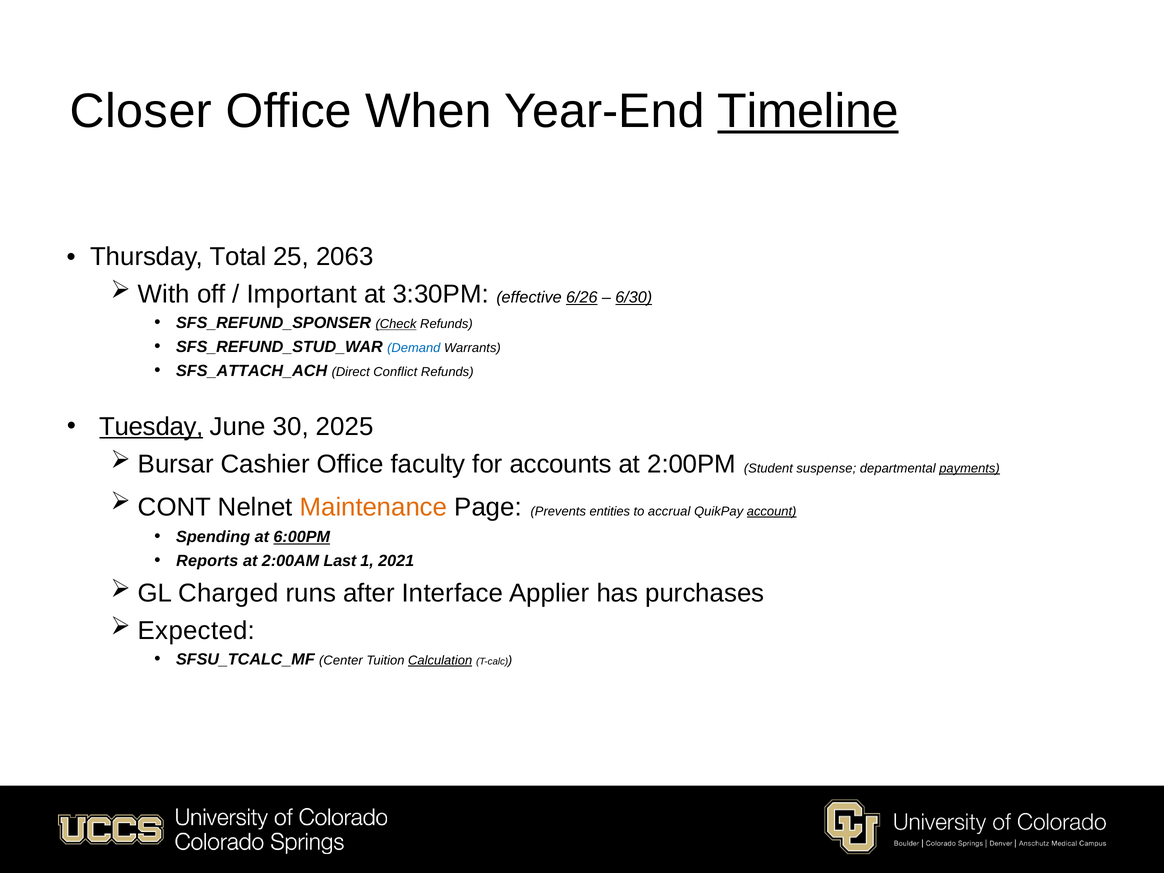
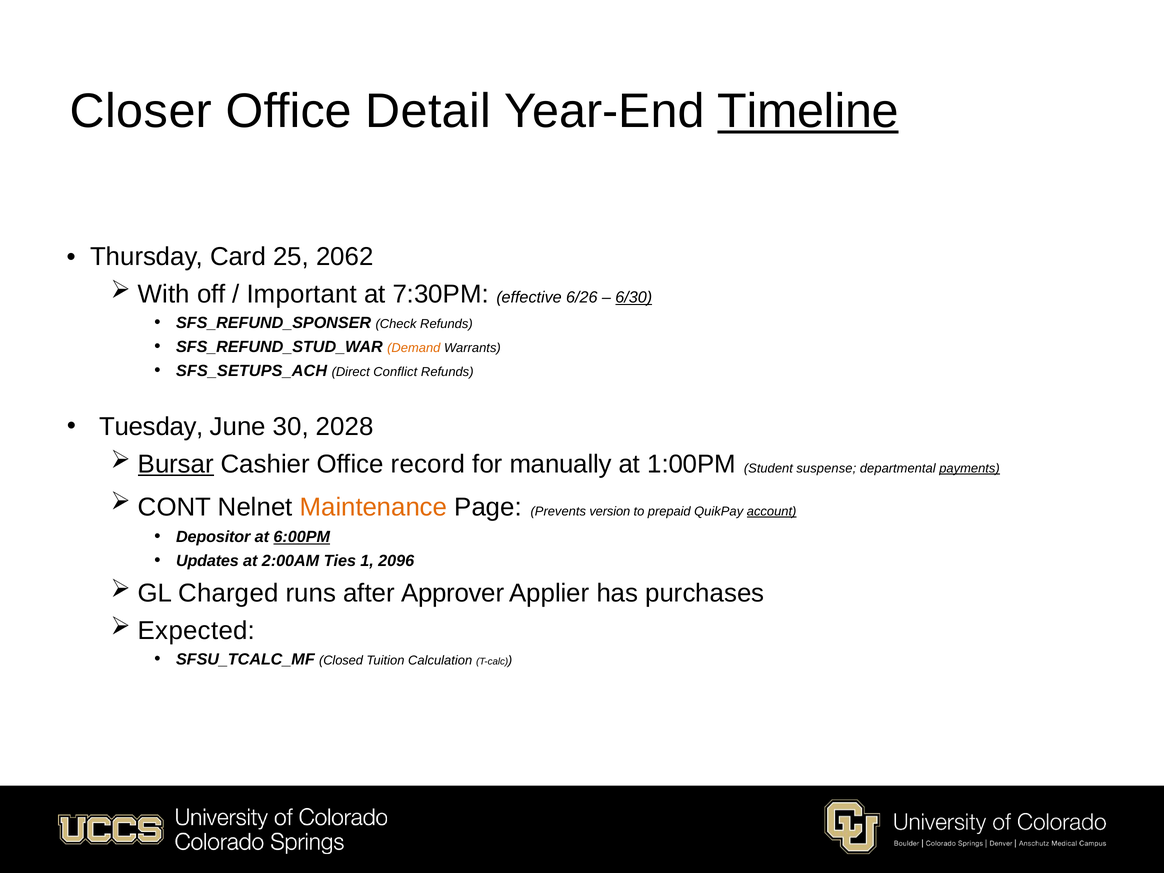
When: When -> Detail (428, 111)
Total: Total -> Card (238, 257)
2063: 2063 -> 2062 (345, 257)
3:30PM: 3:30PM -> 7:30PM (441, 294)
6/26 underline: present -> none (582, 297)
Check underline: present -> none (396, 324)
Demand colour: blue -> orange (414, 348)
SFS_ATTACH_ACH: SFS_ATTACH_ACH -> SFS_SETUPS_ACH (252, 371)
Tuesday underline: present -> none (151, 427)
2025: 2025 -> 2028 (345, 427)
Bursar underline: none -> present (176, 464)
faculty: faculty -> record (428, 464)
accounts: accounts -> manually (561, 464)
2:00PM: 2:00PM -> 1:00PM (692, 464)
entities: entities -> version (610, 512)
accrual: accrual -> prepaid (669, 512)
Spending: Spending -> Depositor (213, 537)
Reports: Reports -> Updates (207, 561)
Last: Last -> Ties (340, 561)
2021: 2021 -> 2096 (396, 561)
Interface: Interface -> Approver (453, 593)
Center: Center -> Closed (341, 660)
Calculation underline: present -> none (440, 660)
